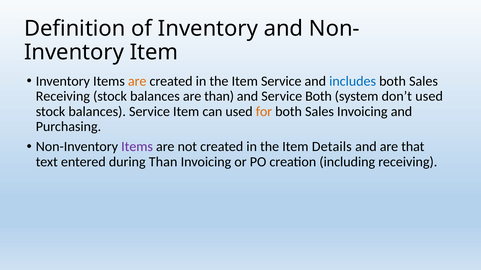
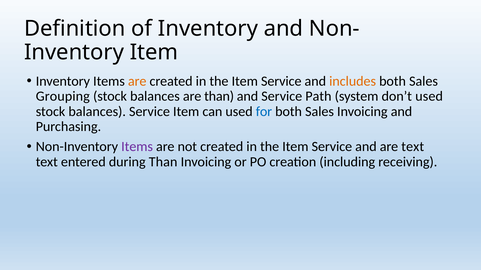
includes colour: blue -> orange (353, 81)
Receiving: Receiving -> Grouping (63, 96)
Service Both: Both -> Path (318, 96)
for colour: orange -> blue (264, 112)
Details: Details -> Service (332, 147)
are that: that -> text (413, 147)
